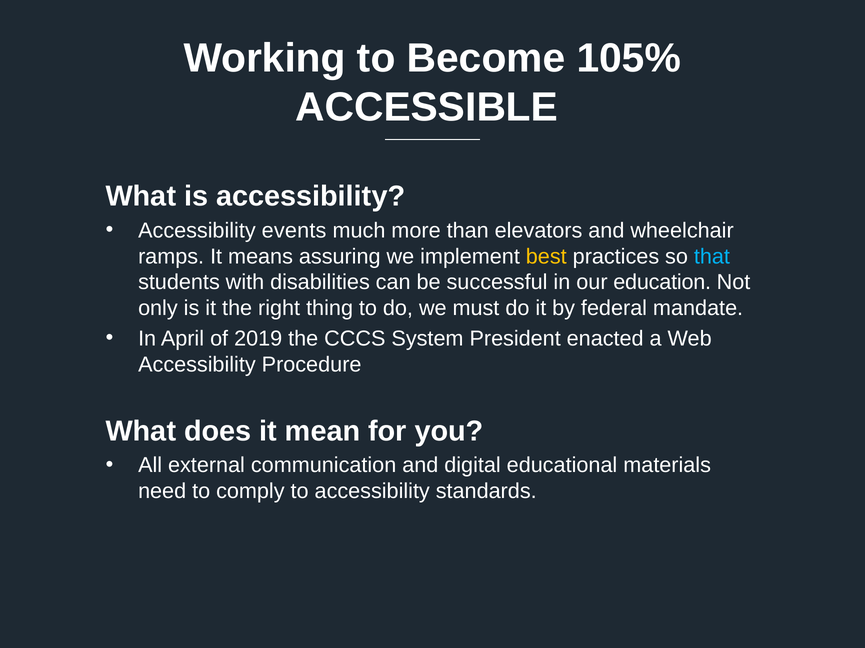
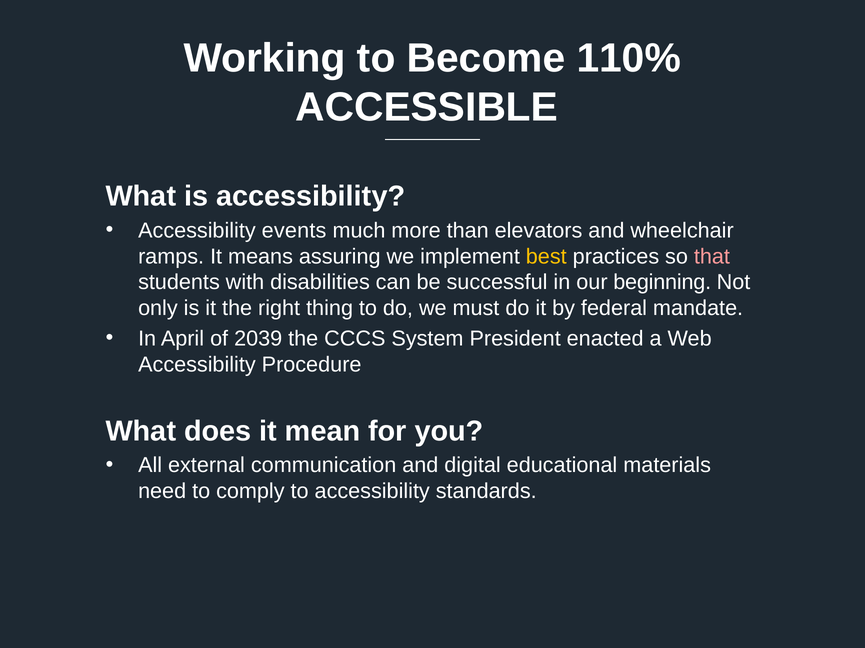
105%: 105% -> 110% (629, 58)
that colour: light blue -> pink (712, 257)
education: education -> beginning (662, 283)
2019: 2019 -> 2039 (258, 339)
